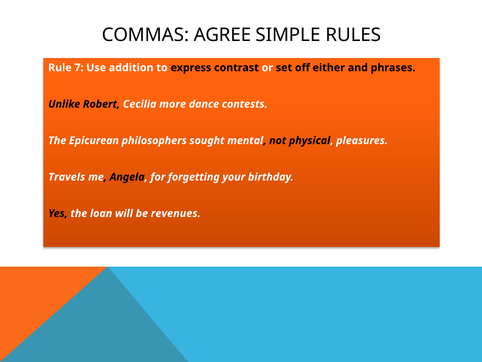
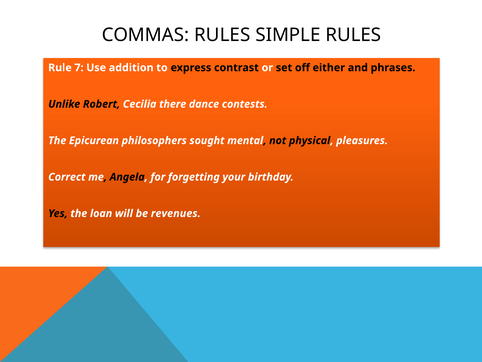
COMMAS AGREE: AGREE -> RULES (222, 35)
more: more -> there (173, 104)
Travels: Travels -> Correct (67, 177)
